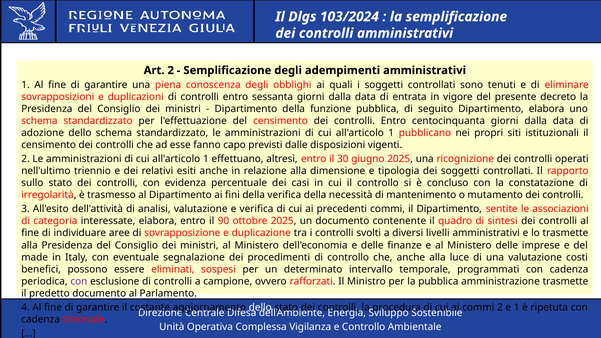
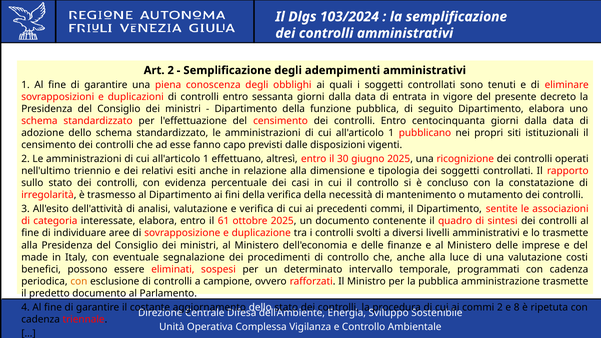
90: 90 -> 61 (224, 221)
con colour: purple -> orange (79, 281)
e 1: 1 -> 8 (517, 307)
